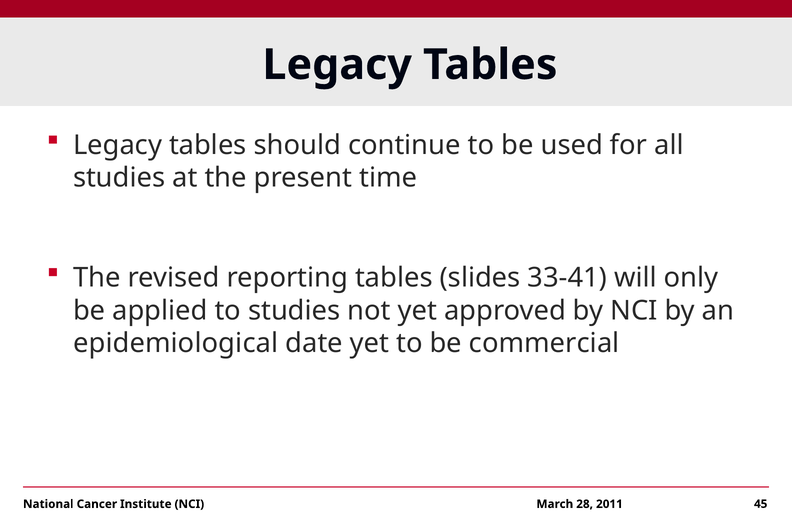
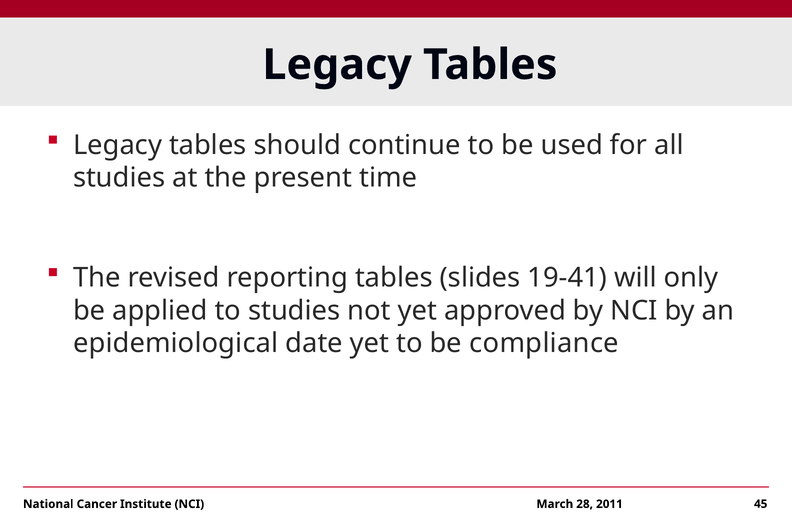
33-41: 33-41 -> 19-41 (567, 278)
commercial: commercial -> compliance (544, 343)
